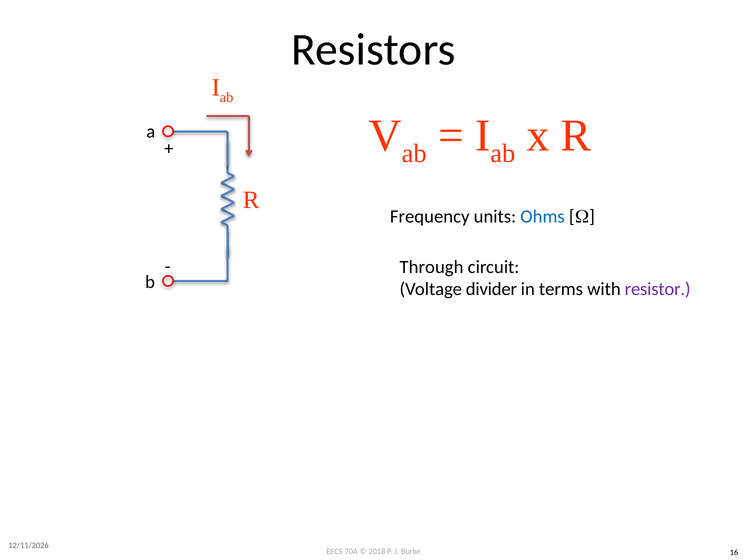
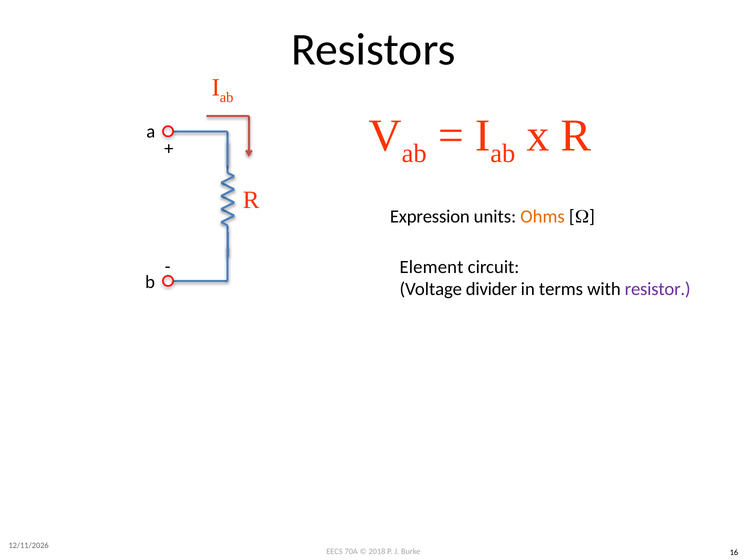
Frequency: Frequency -> Expression (430, 217)
Ohms colour: blue -> orange (543, 217)
Through: Through -> Element (431, 267)
